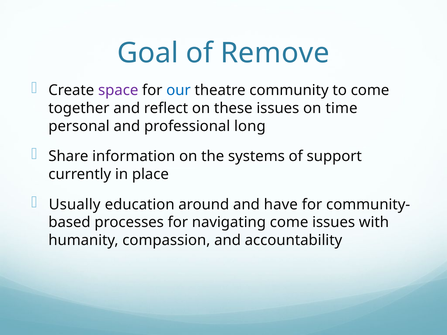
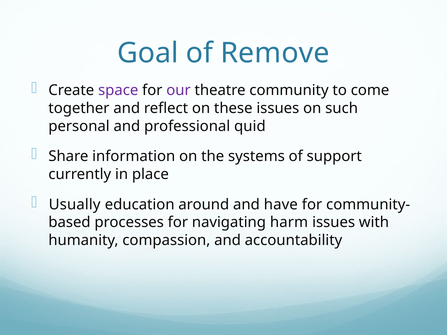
our colour: blue -> purple (179, 90)
time: time -> such (342, 108)
long: long -> quid (250, 126)
navigating come: come -> harm (289, 223)
